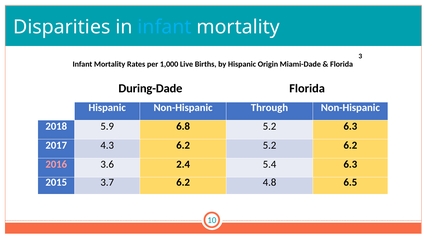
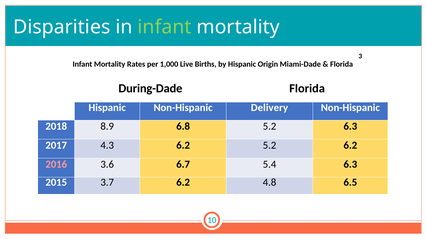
infant colour: light blue -> light green (165, 27)
Through: Through -> Delivery (269, 108)
5.9: 5.9 -> 8.9 (107, 127)
2.4: 2.4 -> 6.7 (183, 165)
